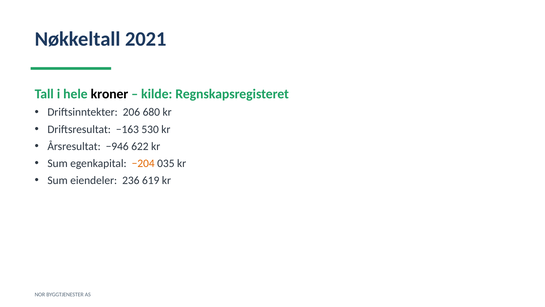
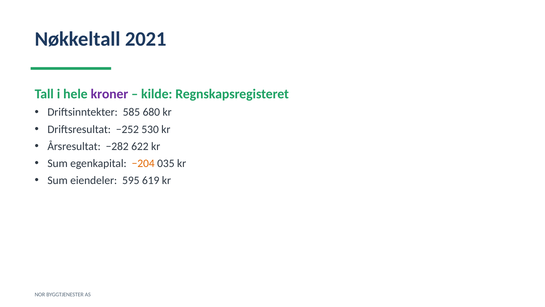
kroner colour: black -> purple (109, 94)
206: 206 -> 585 (131, 112)
−163: −163 -> −252 (127, 129)
−946: −946 -> −282 (117, 146)
236: 236 -> 595 (131, 180)
